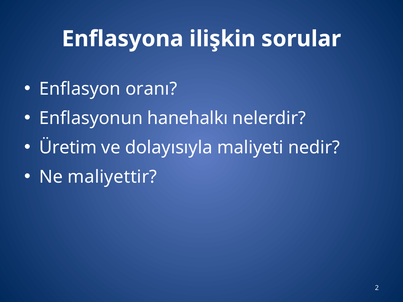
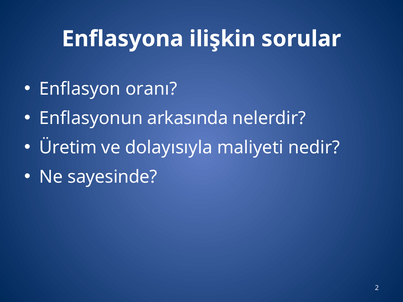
hanehalkı: hanehalkı -> arkasında (188, 118)
maliyettir: maliyettir -> sayesinde (112, 177)
